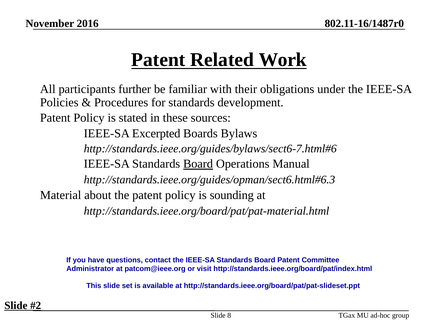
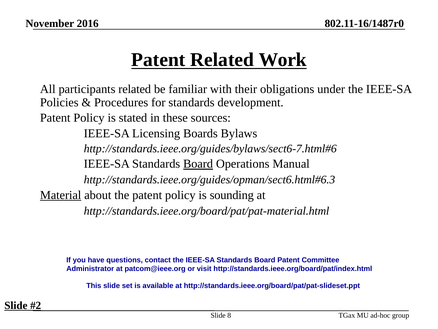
participants further: further -> related (135, 89)
Excerpted: Excerpted -> Licensing (156, 133)
Material underline: none -> present (61, 195)
